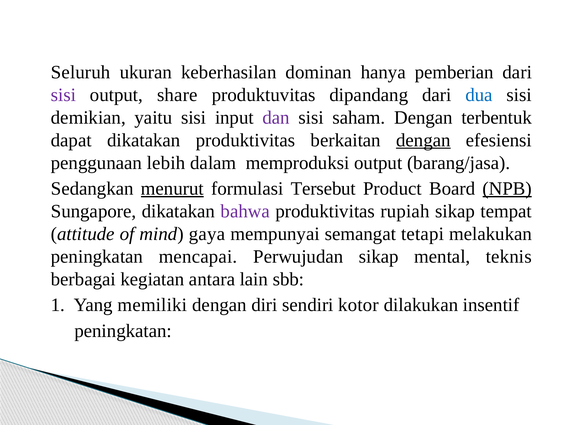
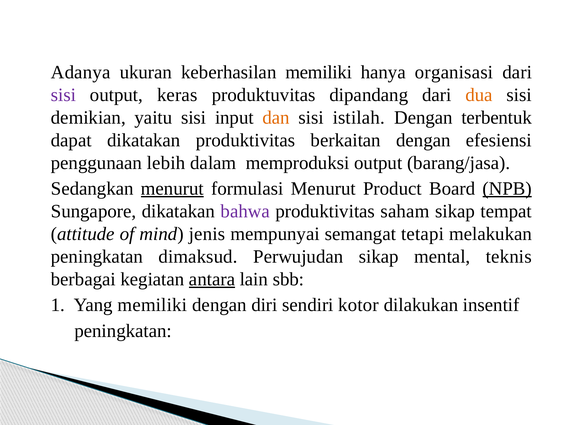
Seluruh: Seluruh -> Adanya (81, 72)
keberhasilan dominan: dominan -> memiliki (319, 72)
pemberian: pemberian -> organisasi (454, 72)
share: share -> keras (177, 95)
dua colour: blue -> orange (479, 95)
dan colour: purple -> orange (276, 117)
saham: saham -> istilah (359, 117)
dengan underline: present -> none (423, 140)
formulasi Tersebut: Tersebut -> Menurut (323, 188)
rupiah: rupiah -> saham (405, 211)
gaya: gaya -> jenis (207, 234)
mencapai: mencapai -> dimaksud (198, 256)
antara underline: none -> present (212, 279)
